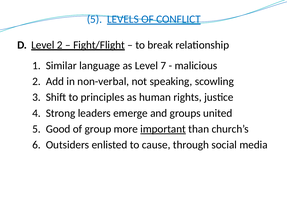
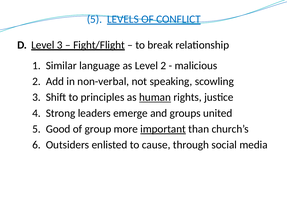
Level 2: 2 -> 3 (60, 45)
Level 7: 7 -> 2 (163, 65)
human underline: none -> present (155, 97)
